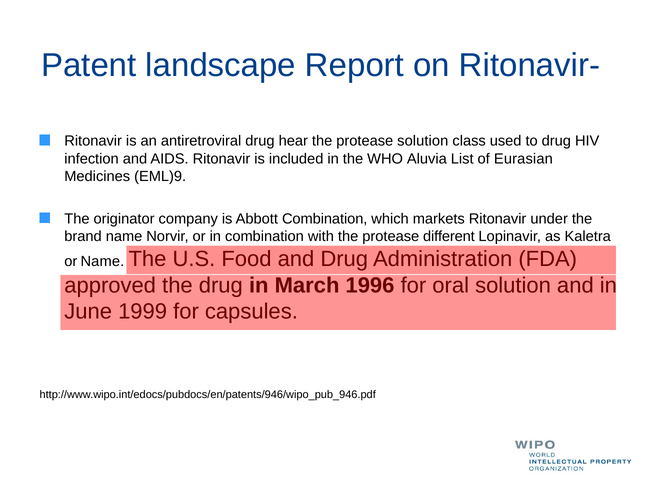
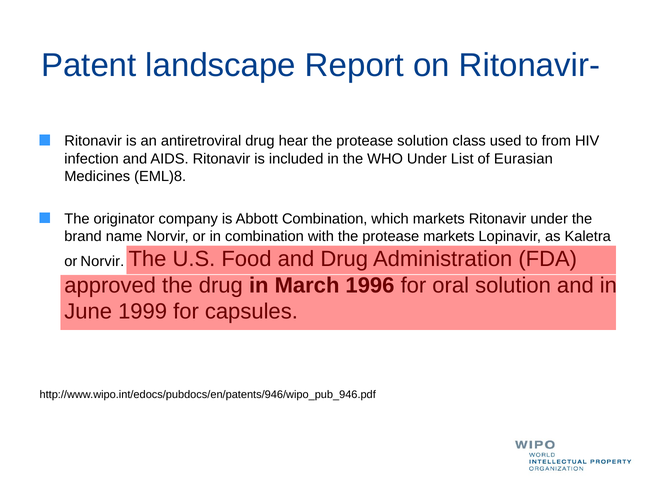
to drug: drug -> from (556, 141)
WHO Aluvia: Aluvia -> Under (427, 159)
EML)9: EML)9 -> EML)8 (160, 176)
protease different: different -> markets (449, 236)
or Name: Name -> Norvir (102, 261)
